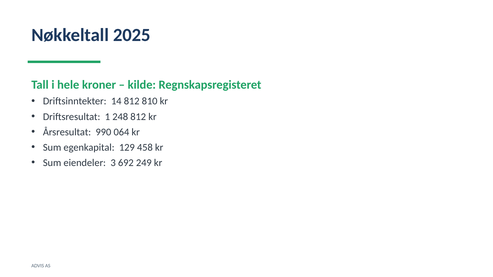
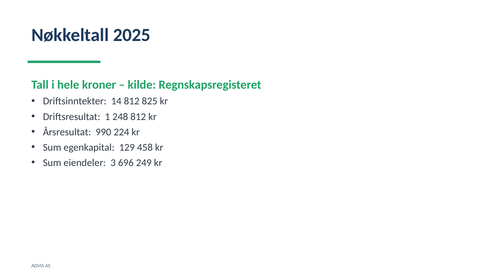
810: 810 -> 825 (150, 101)
064: 064 -> 224 (121, 132)
692: 692 -> 696 (126, 163)
